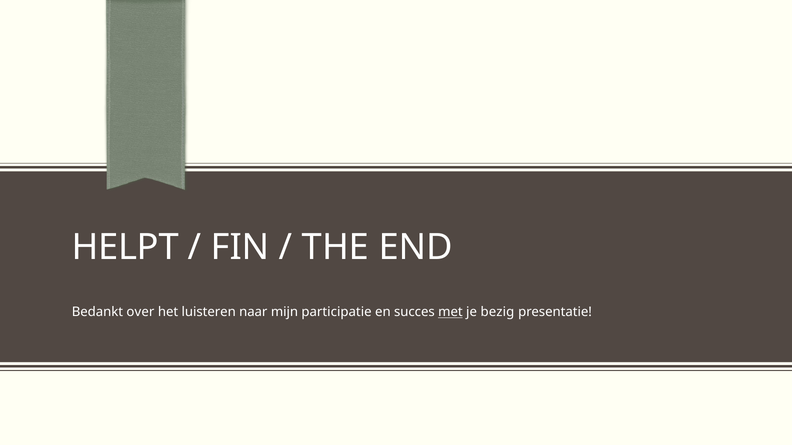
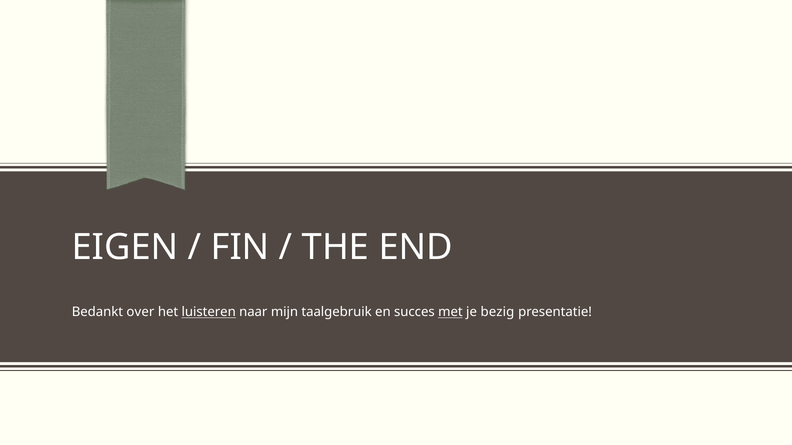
HELPT: HELPT -> EIGEN (125, 248)
luisteren underline: none -> present (209, 312)
participatie: participatie -> taalgebruik (337, 312)
